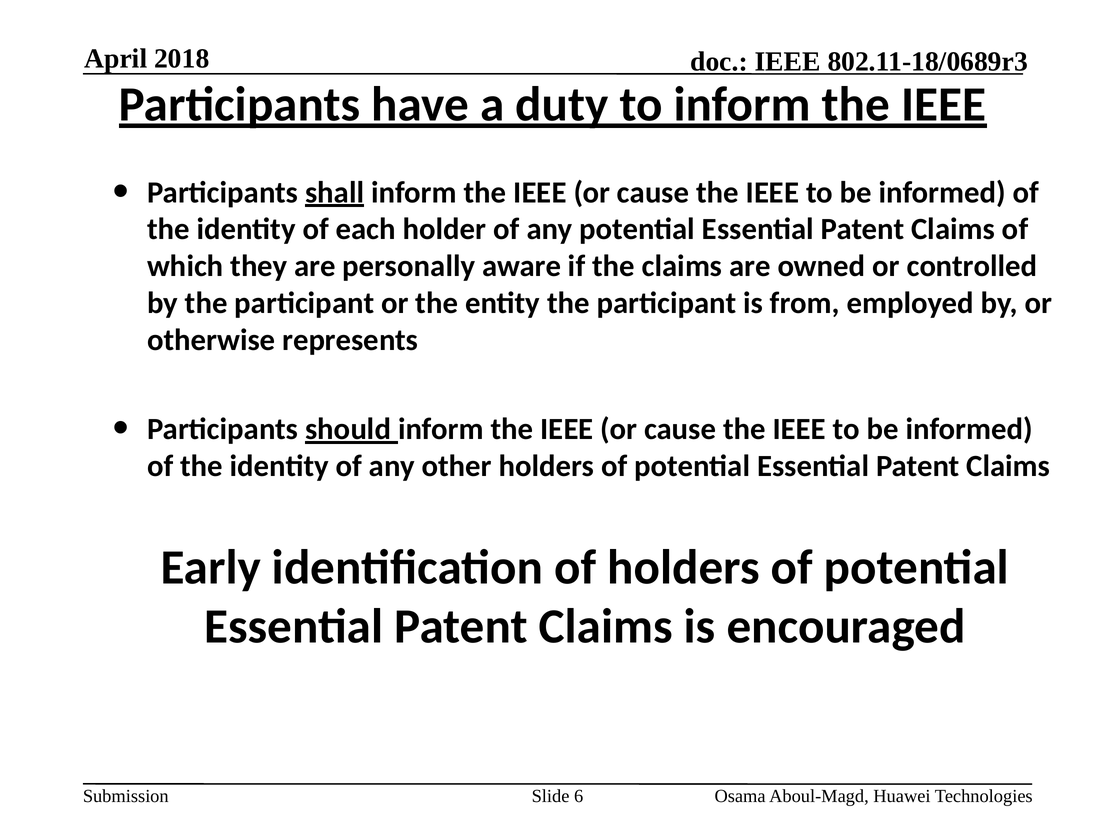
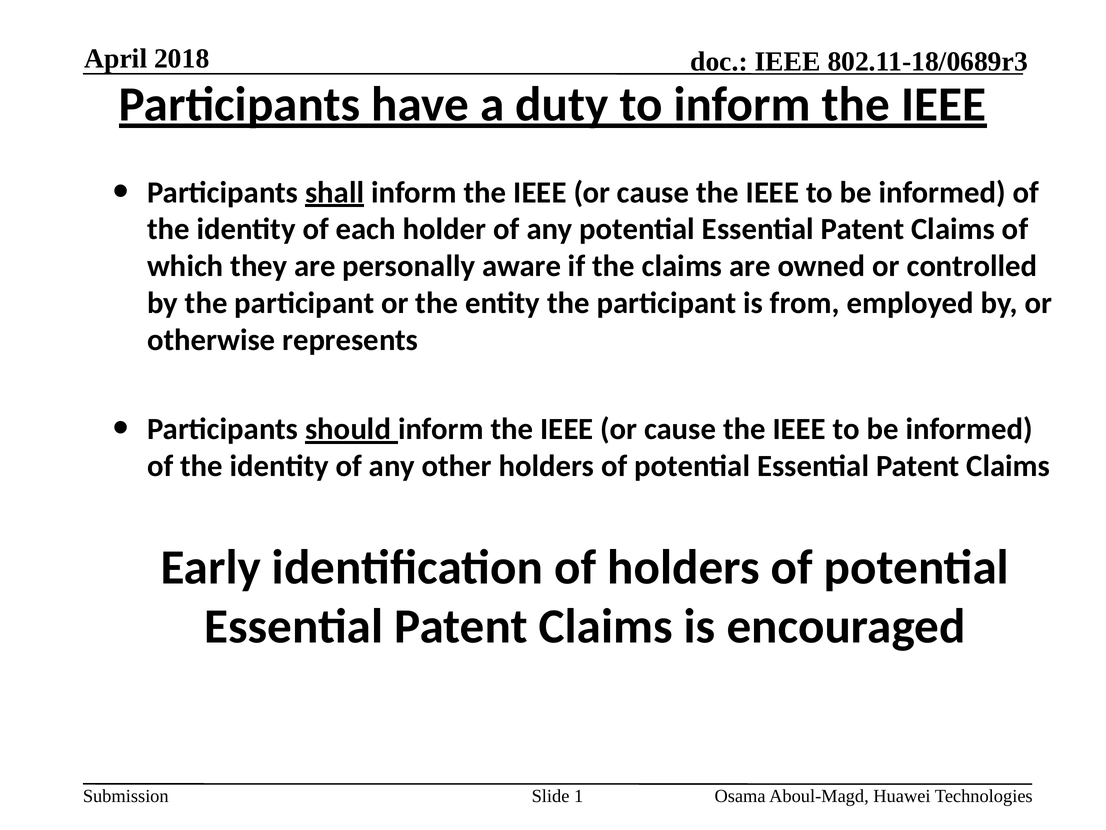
6: 6 -> 1 (579, 796)
